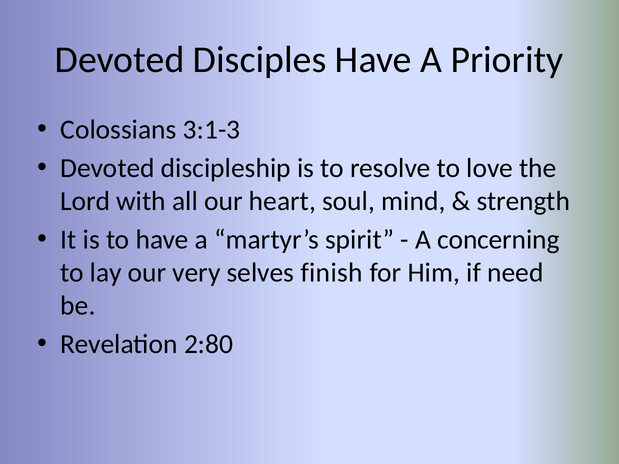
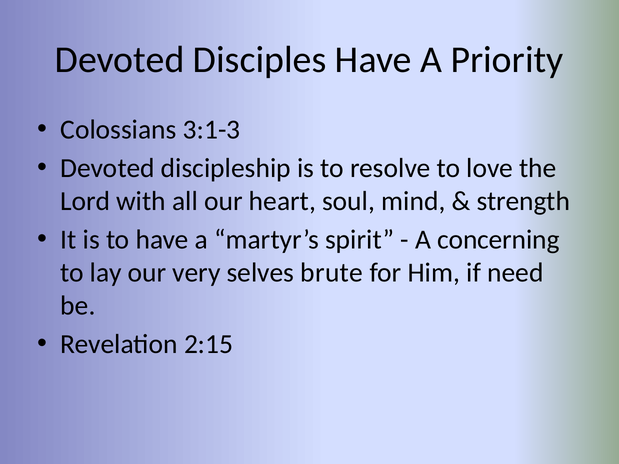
finish: finish -> brute (332, 273)
2:80: 2:80 -> 2:15 (209, 345)
